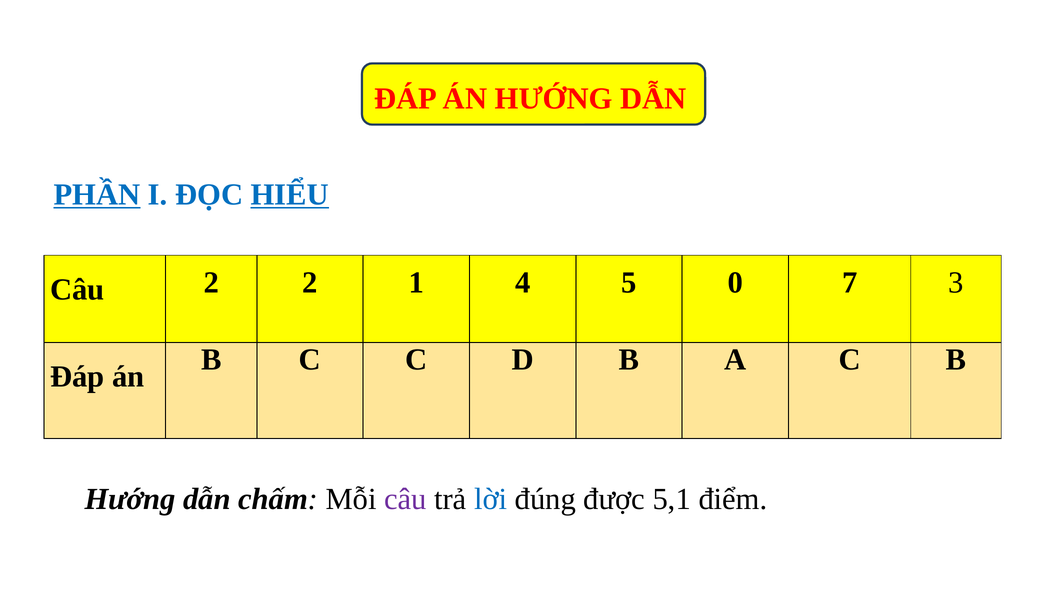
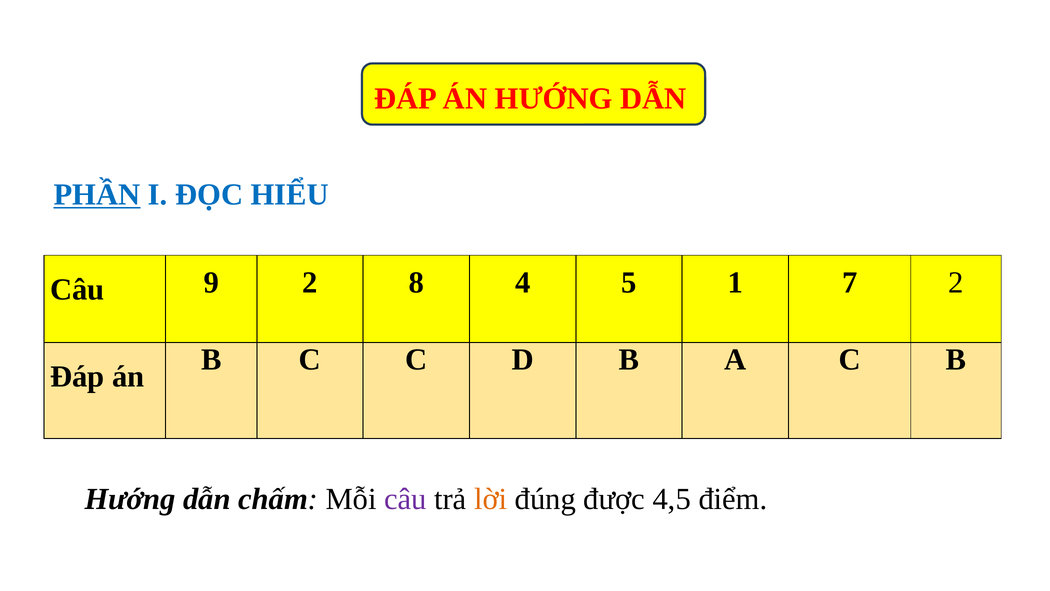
HIỂU underline: present -> none (290, 195)
Câu 2: 2 -> 9 (211, 282)
1: 1 -> 8 (416, 282)
0: 0 -> 1 (735, 282)
7 3: 3 -> 2 (956, 282)
lời colour: blue -> orange (491, 499)
5,1: 5,1 -> 4,5 (672, 499)
